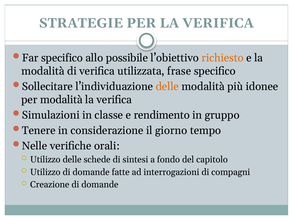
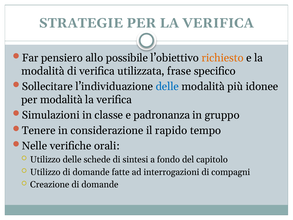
Far specifico: specifico -> pensiero (62, 58)
delle colour: orange -> blue (167, 86)
rendimento: rendimento -> padronanza (162, 115)
giorno: giorno -> rapido (171, 130)
